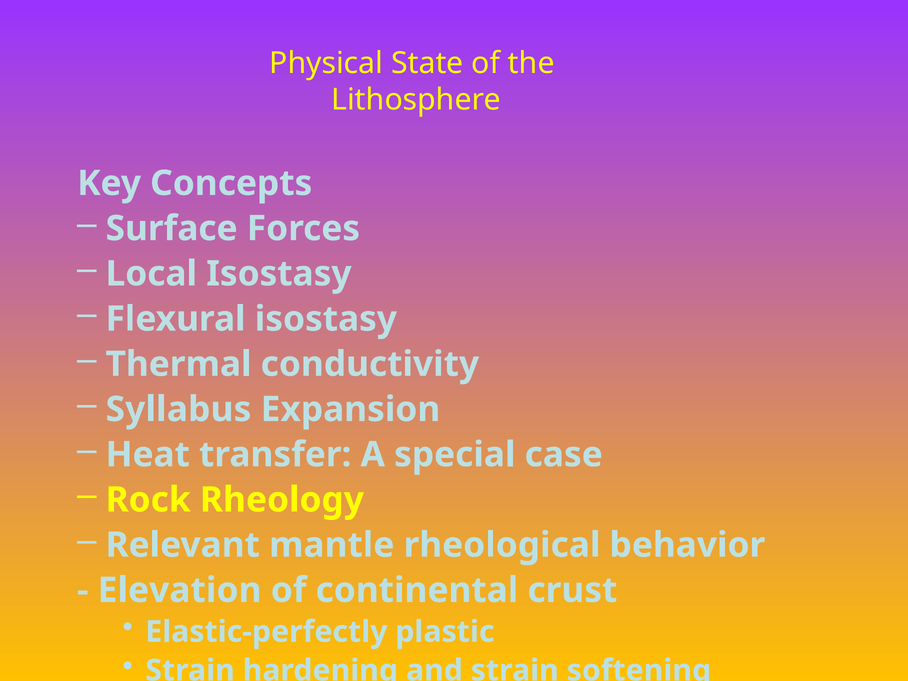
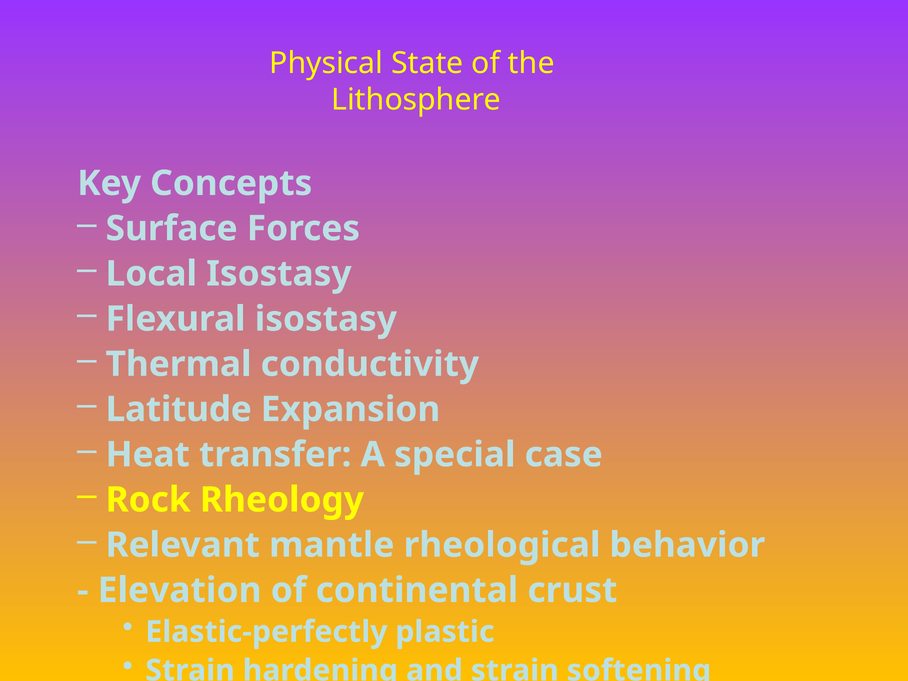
Syllabus: Syllabus -> Latitude (179, 409)
